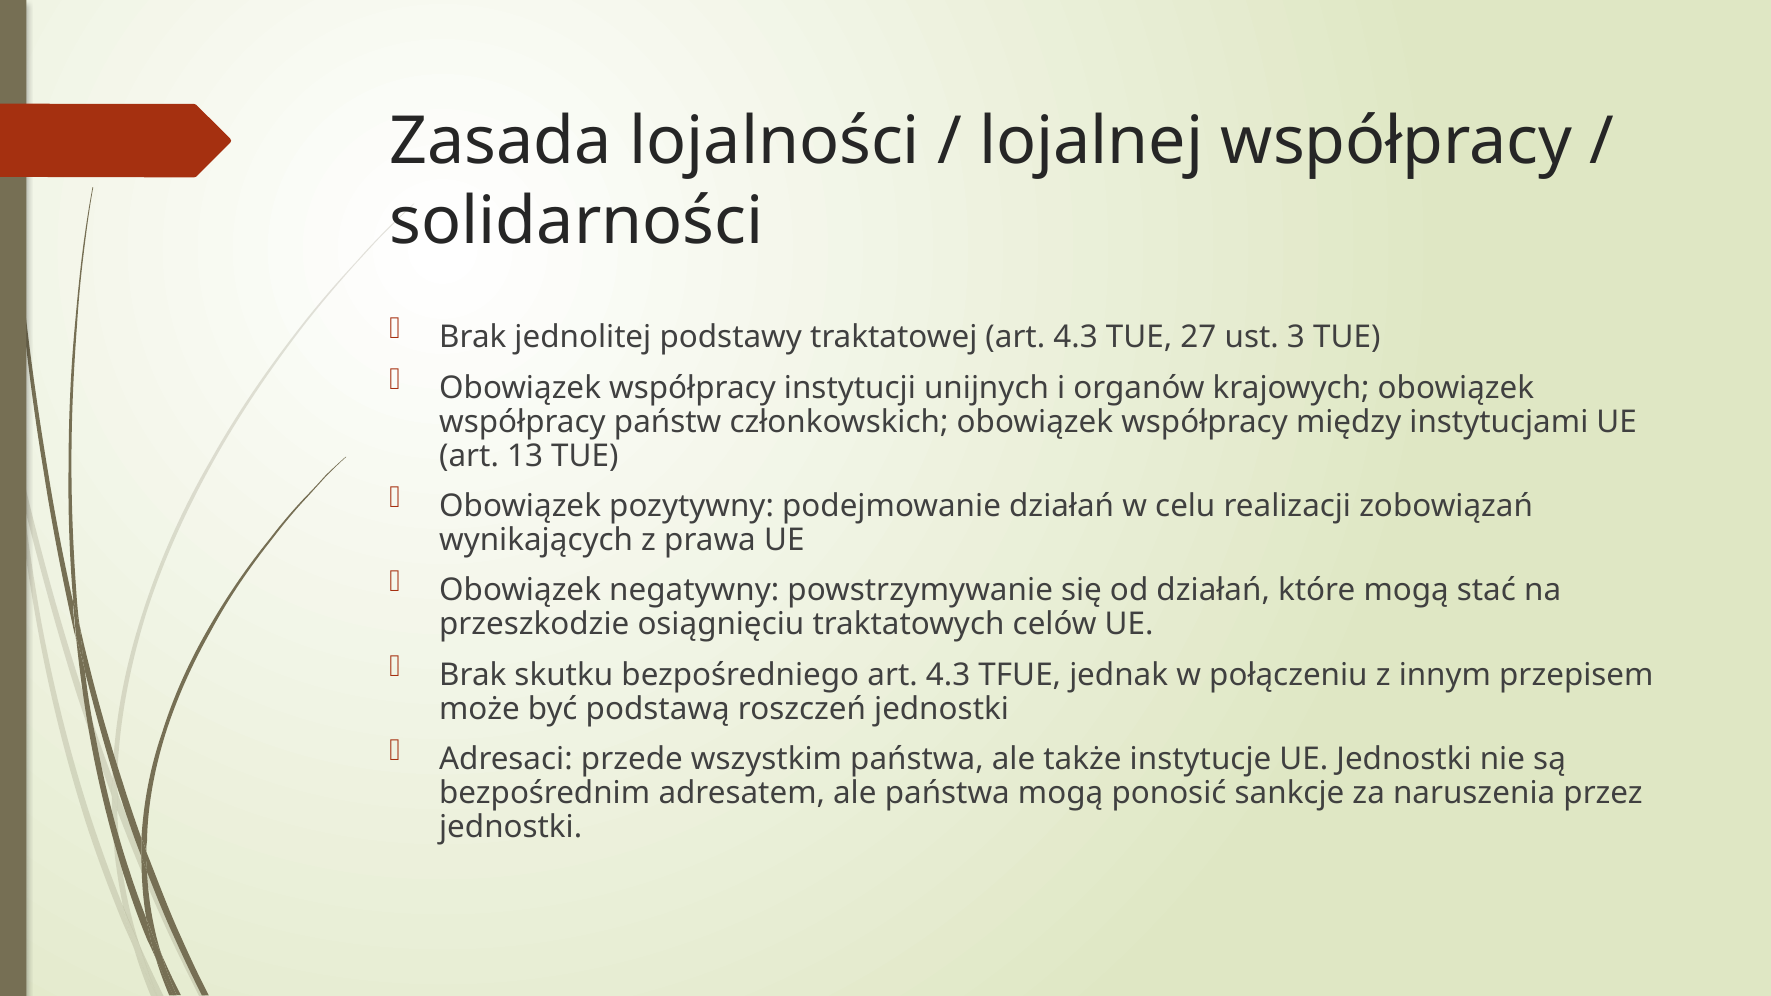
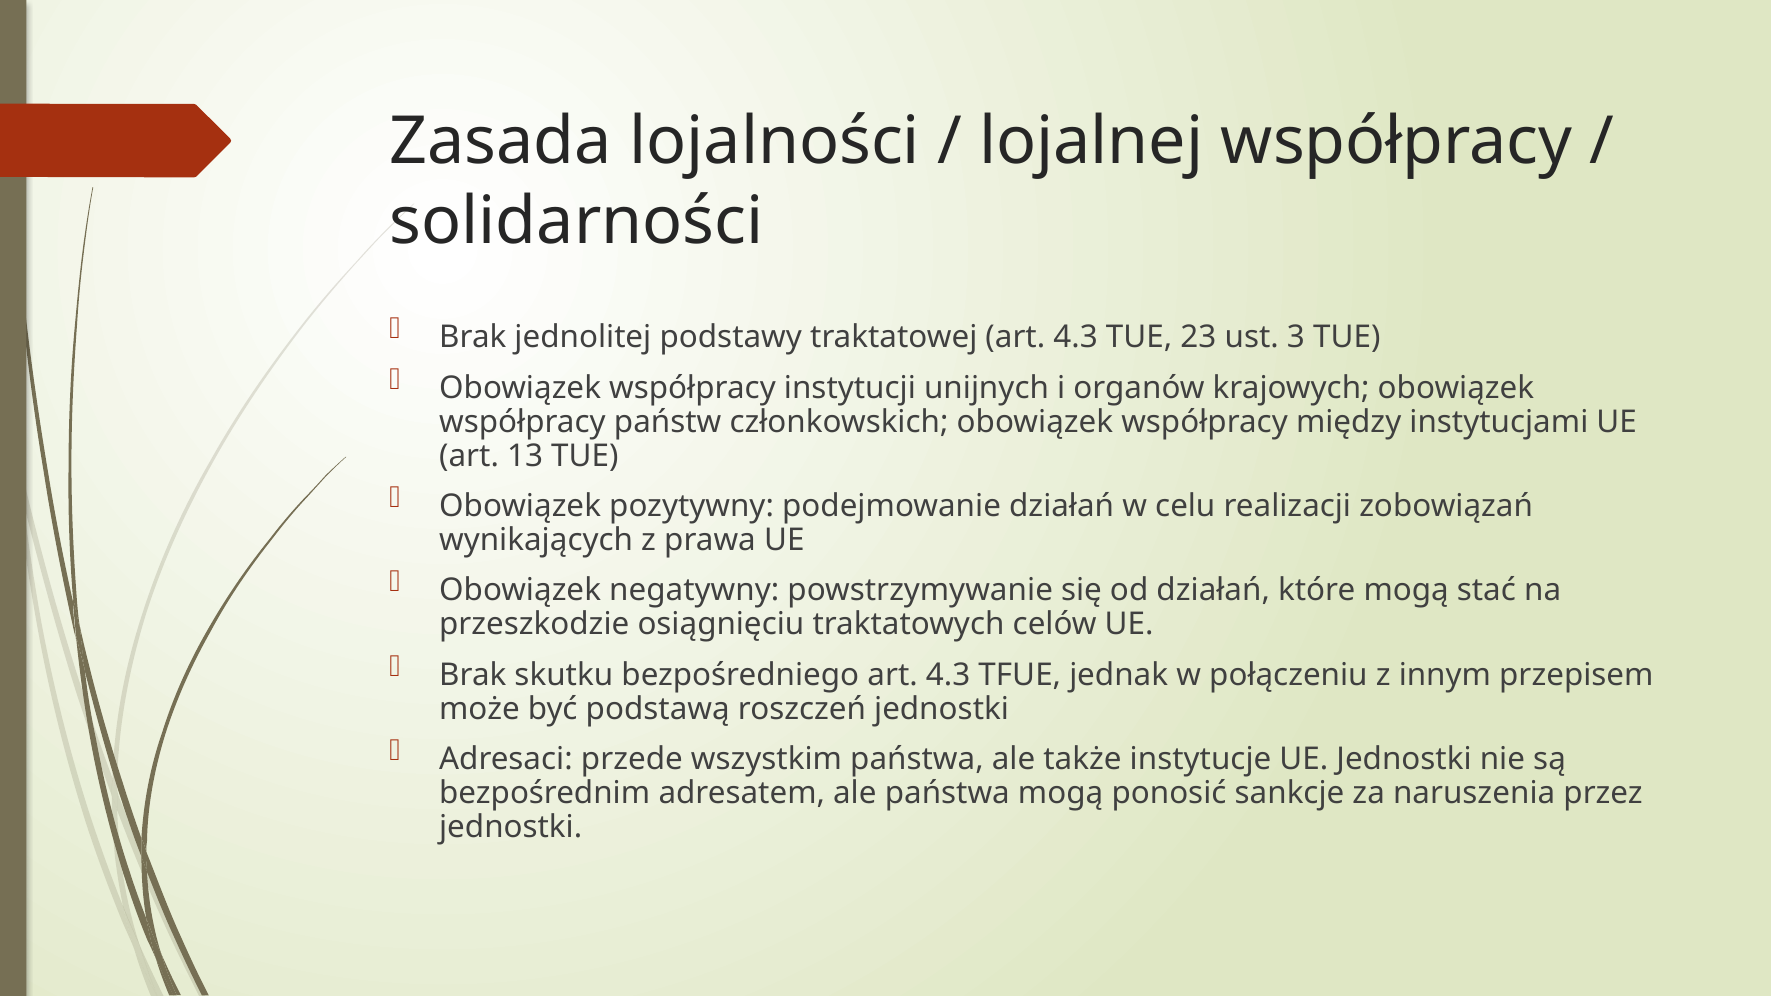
27: 27 -> 23 (1198, 338)
